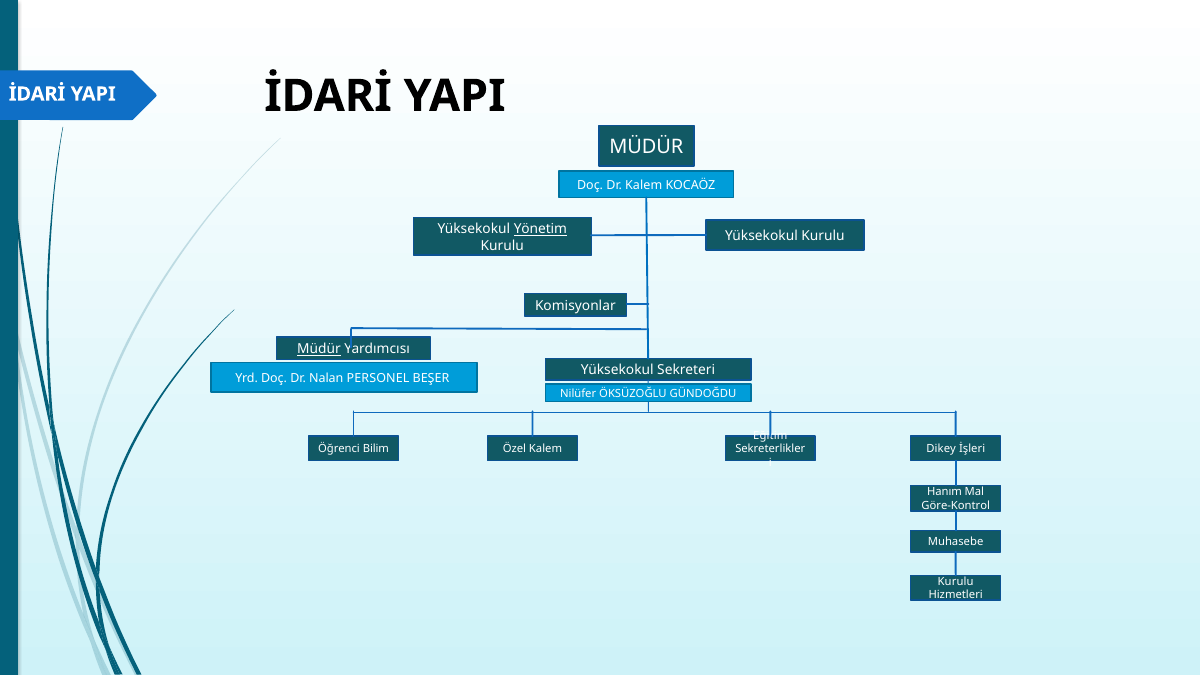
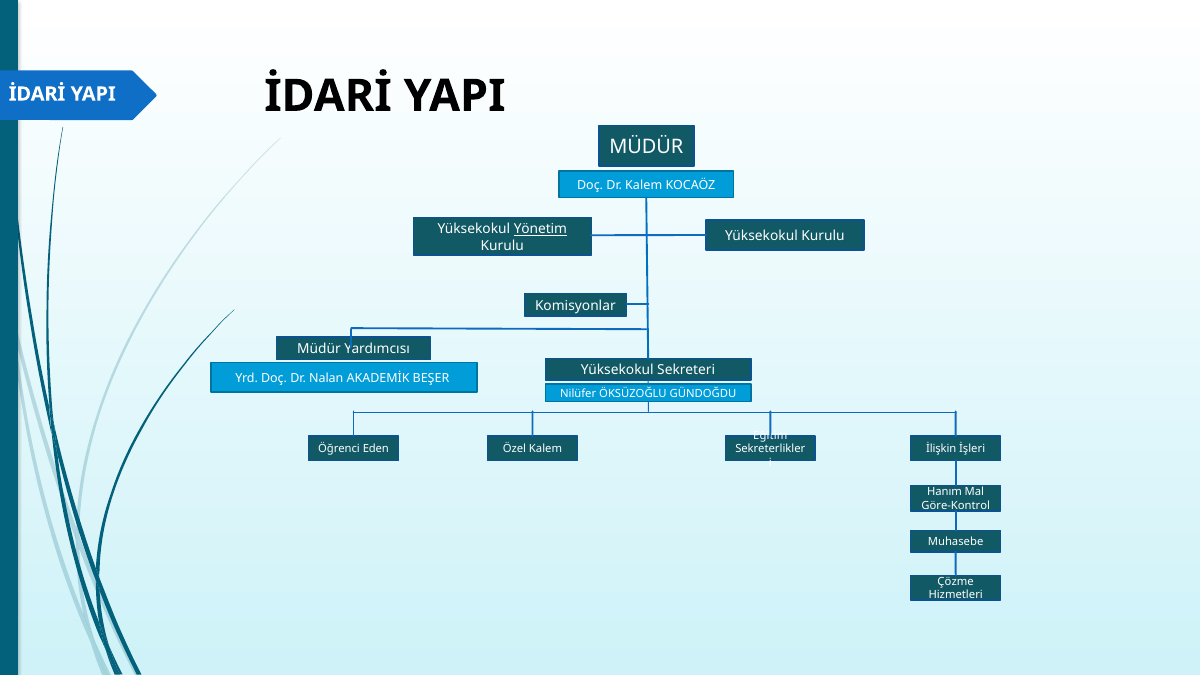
Müdür underline: present -> none (319, 349)
PERSONEL: PERSONEL -> AKADEMİK (378, 378)
Bilim: Bilim -> Eden (376, 449)
Dikey: Dikey -> İlişkin (941, 449)
Kurulu: Kurulu -> Çözme (956, 582)
